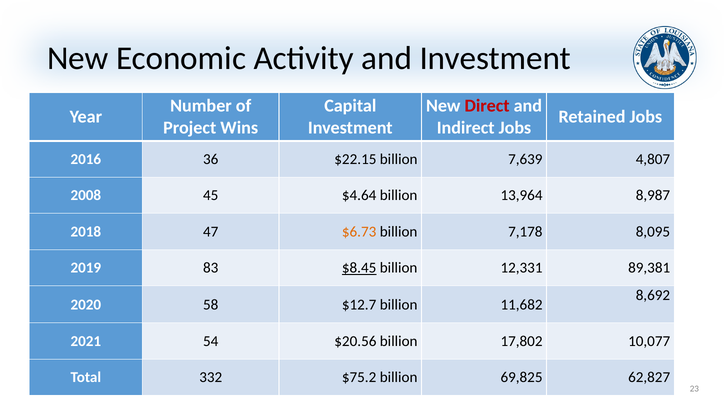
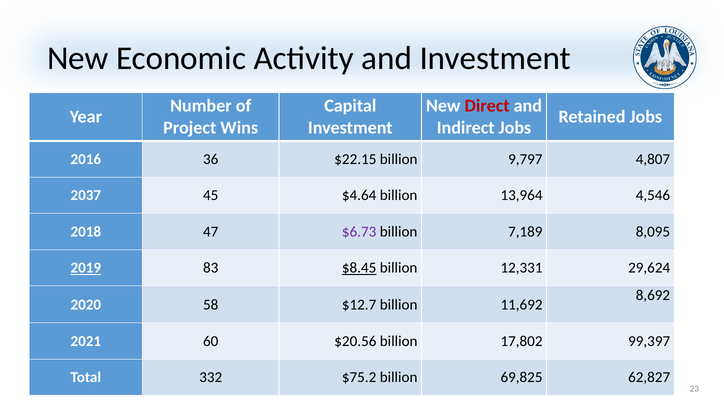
7,639: 7,639 -> 9,797 (525, 159)
2008: 2008 -> 2037 (86, 196)
8,987: 8,987 -> 4,546 (653, 196)
$6.73 colour: orange -> purple (359, 232)
7,178: 7,178 -> 7,189 (525, 232)
2019 underline: none -> present (86, 268)
89,381: 89,381 -> 29,624 (649, 268)
11,682: 11,682 -> 11,692 (522, 305)
54: 54 -> 60 (211, 341)
10,077: 10,077 -> 99,397 (649, 341)
